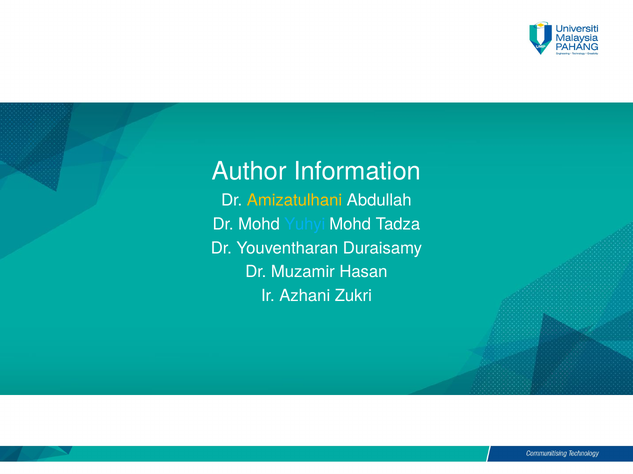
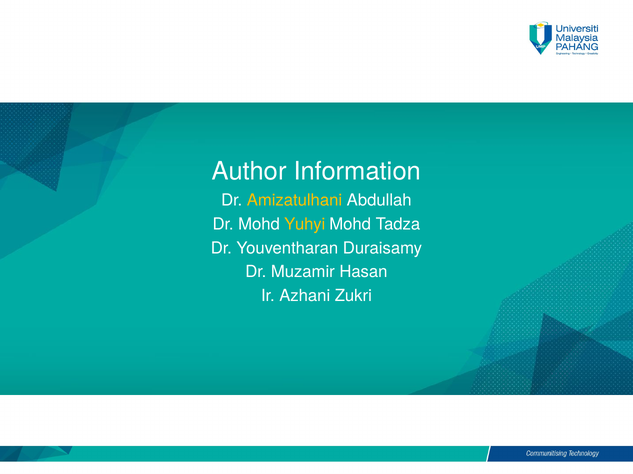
Yuhyi colour: light blue -> yellow (305, 225)
